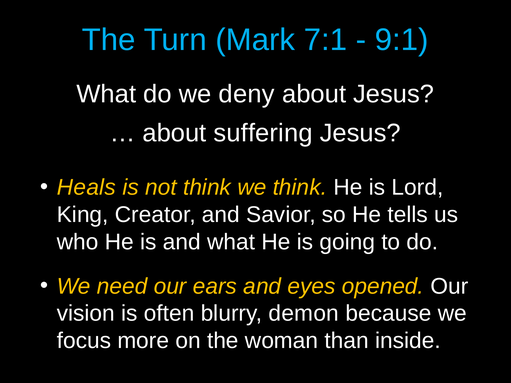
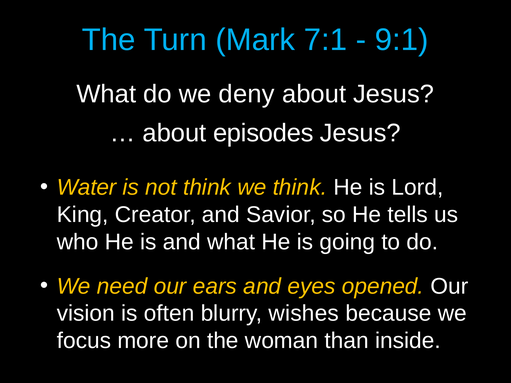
suffering: suffering -> episodes (263, 133)
Heals: Heals -> Water (87, 188)
demon: demon -> wishes (304, 314)
